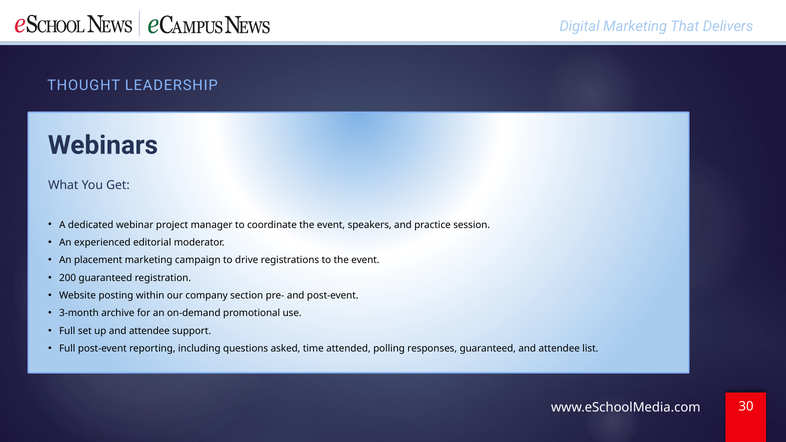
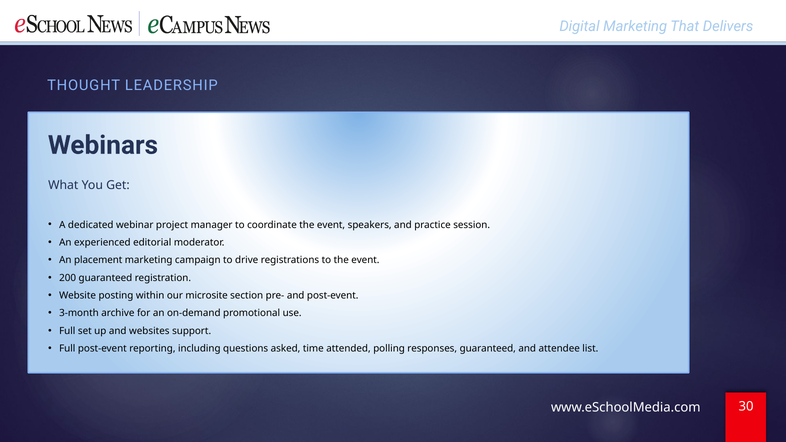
company: company -> microsite (207, 296)
up and attendee: attendee -> websites (149, 331)
